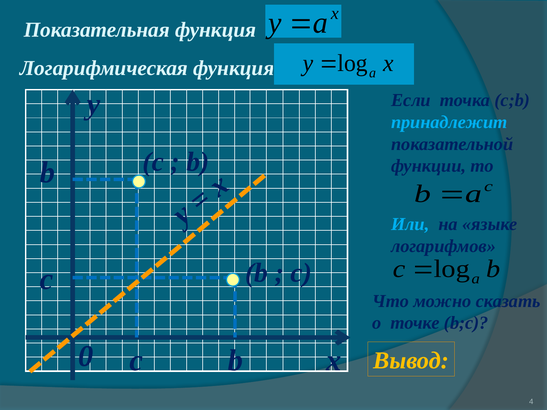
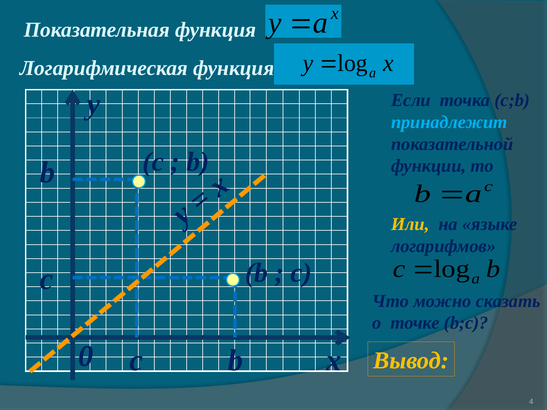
Или colour: light blue -> yellow (410, 224)
